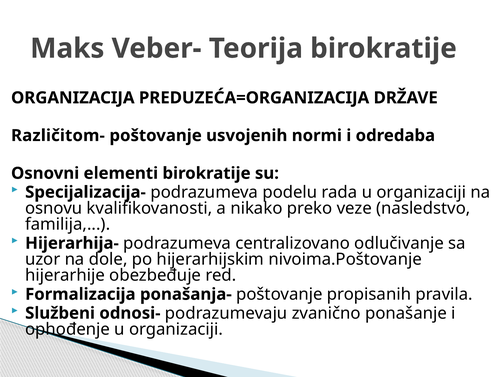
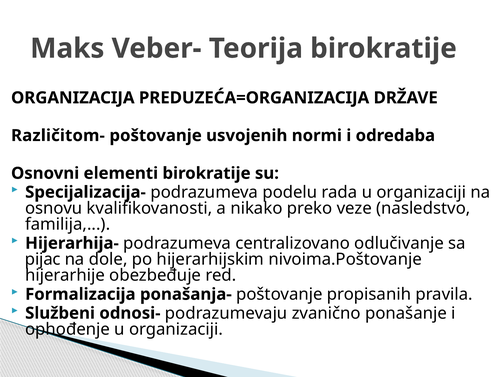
uzor: uzor -> pijac (43, 259)
